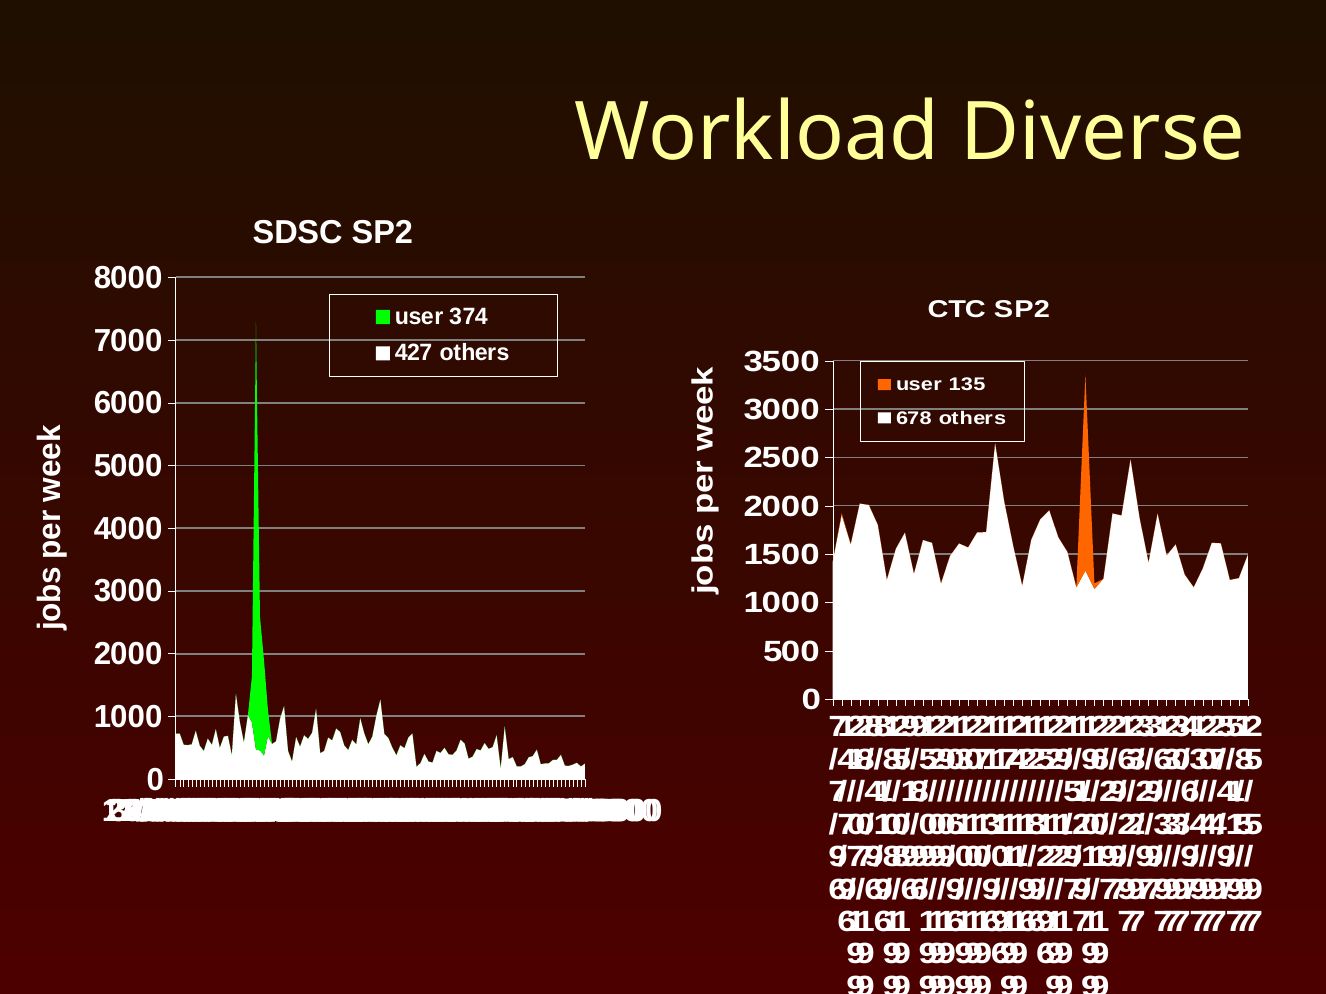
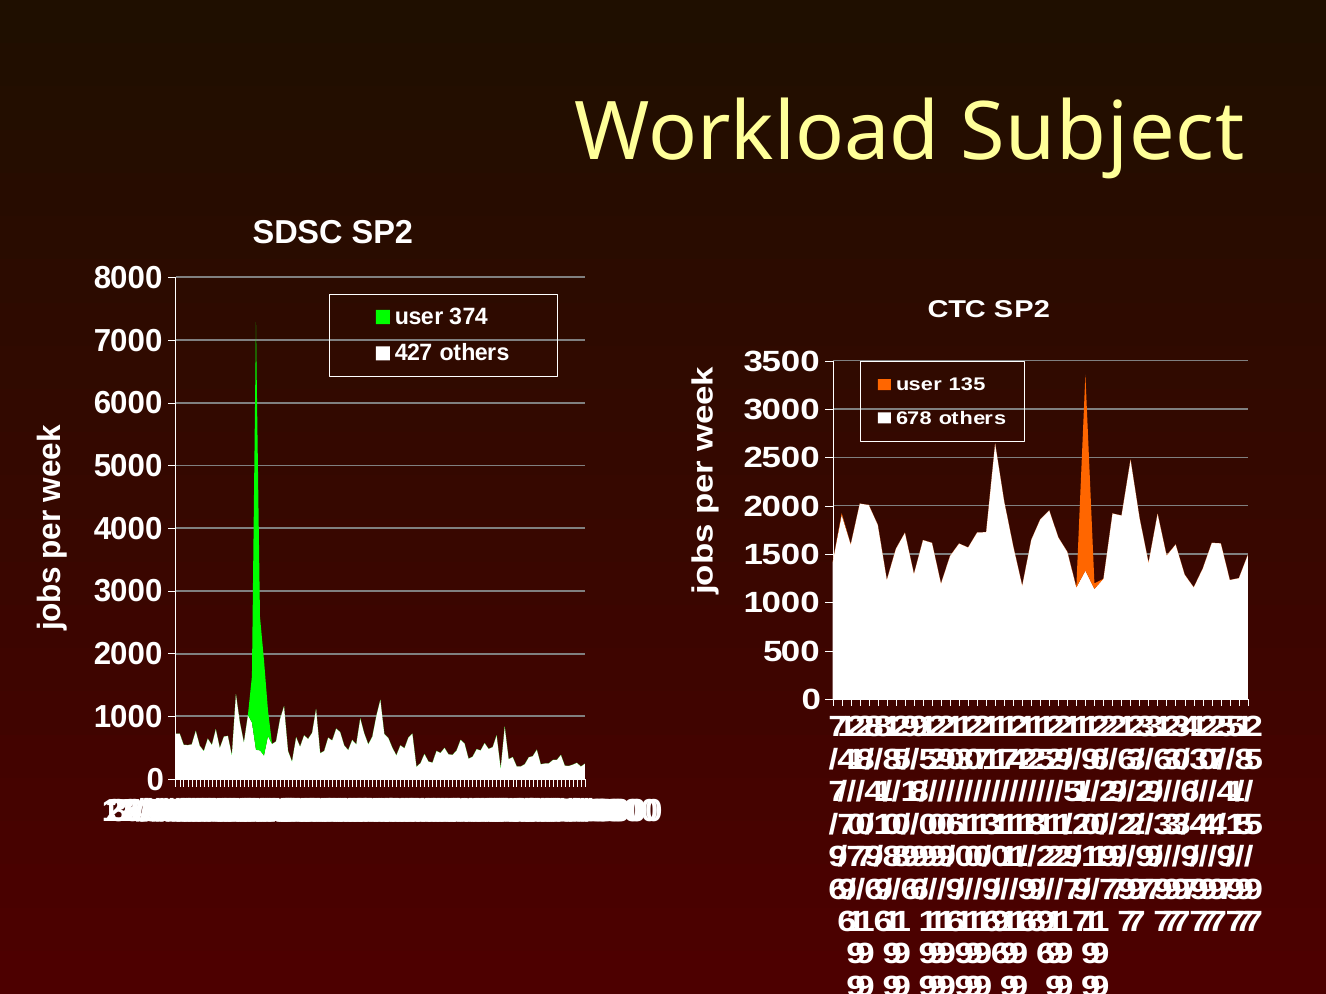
Diverse: Diverse -> Subject (1103, 133)
